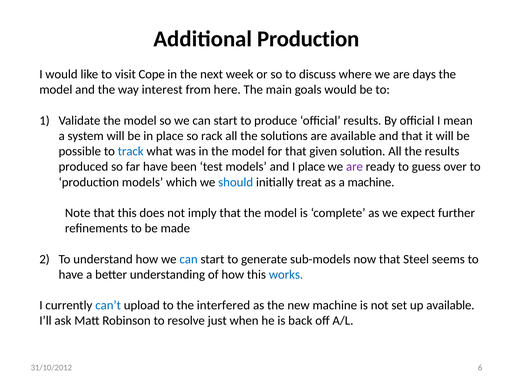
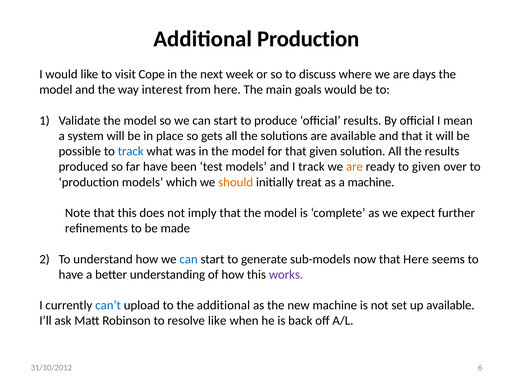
rack: rack -> gets (212, 136)
I place: place -> track (311, 167)
are colour: purple -> orange (354, 167)
to guess: guess -> given (426, 167)
should colour: blue -> orange (236, 182)
that Steel: Steel -> Here (416, 259)
works colour: blue -> purple (286, 274)
the interfered: interfered -> additional (223, 305)
resolve just: just -> like (217, 321)
